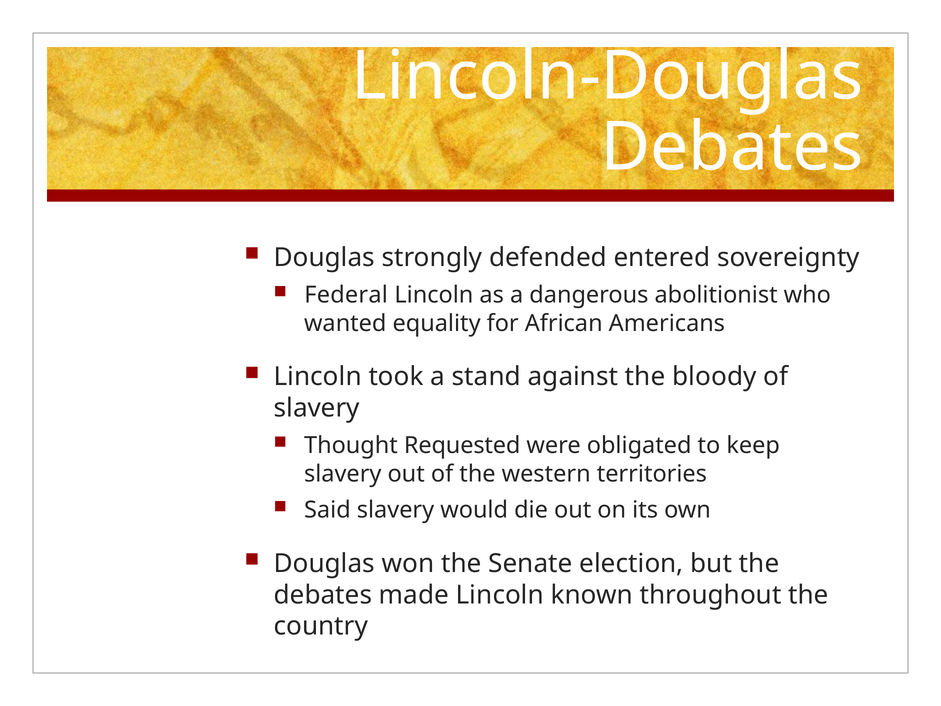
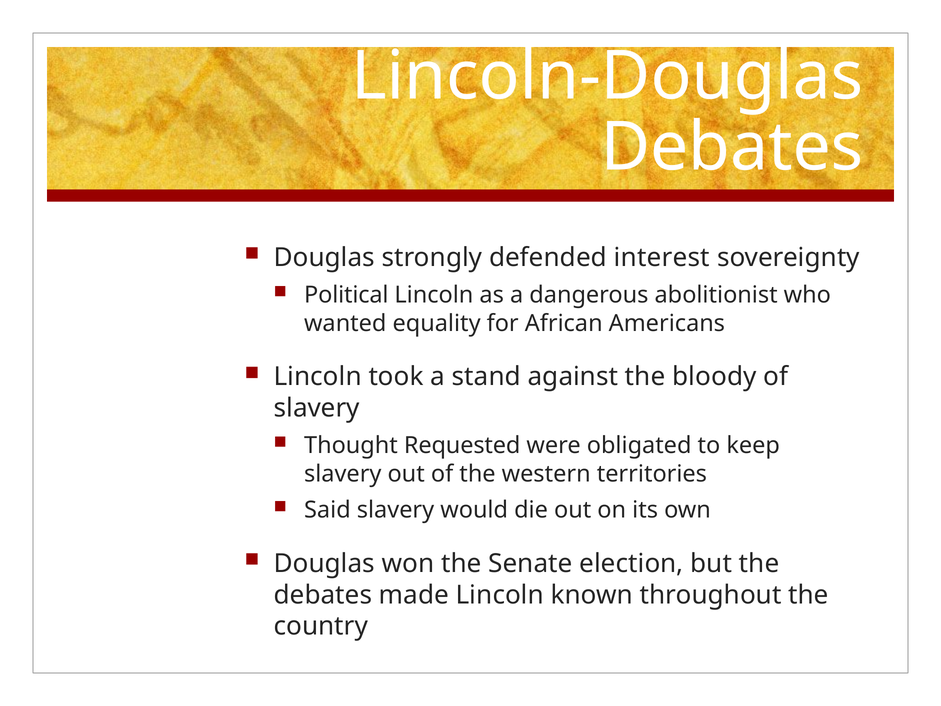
entered: entered -> interest (662, 257)
Federal: Federal -> Political (346, 295)
